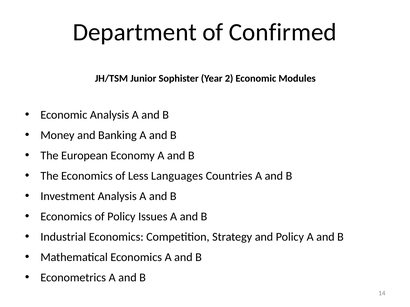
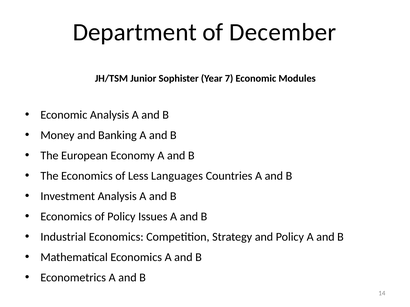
Confirmed: Confirmed -> December (283, 32)
2: 2 -> 7 (229, 79)
